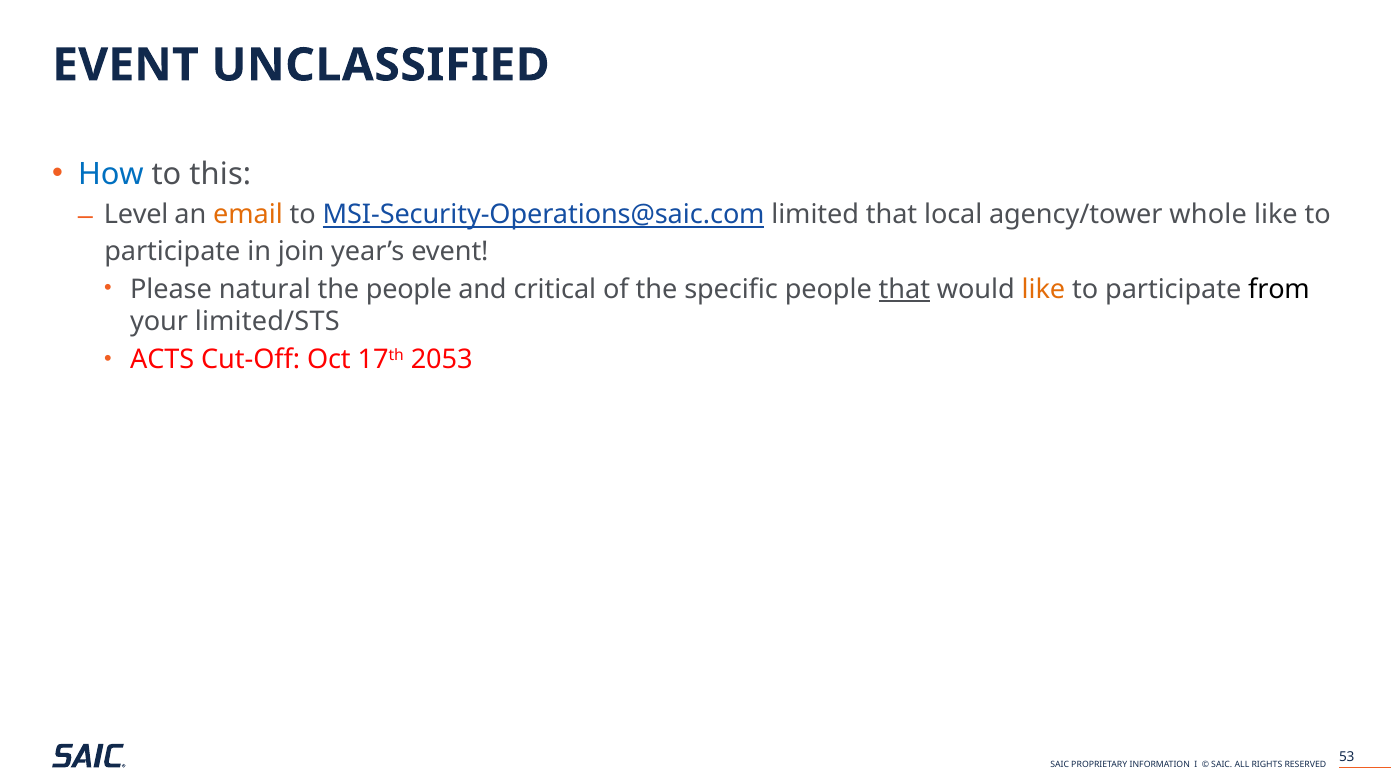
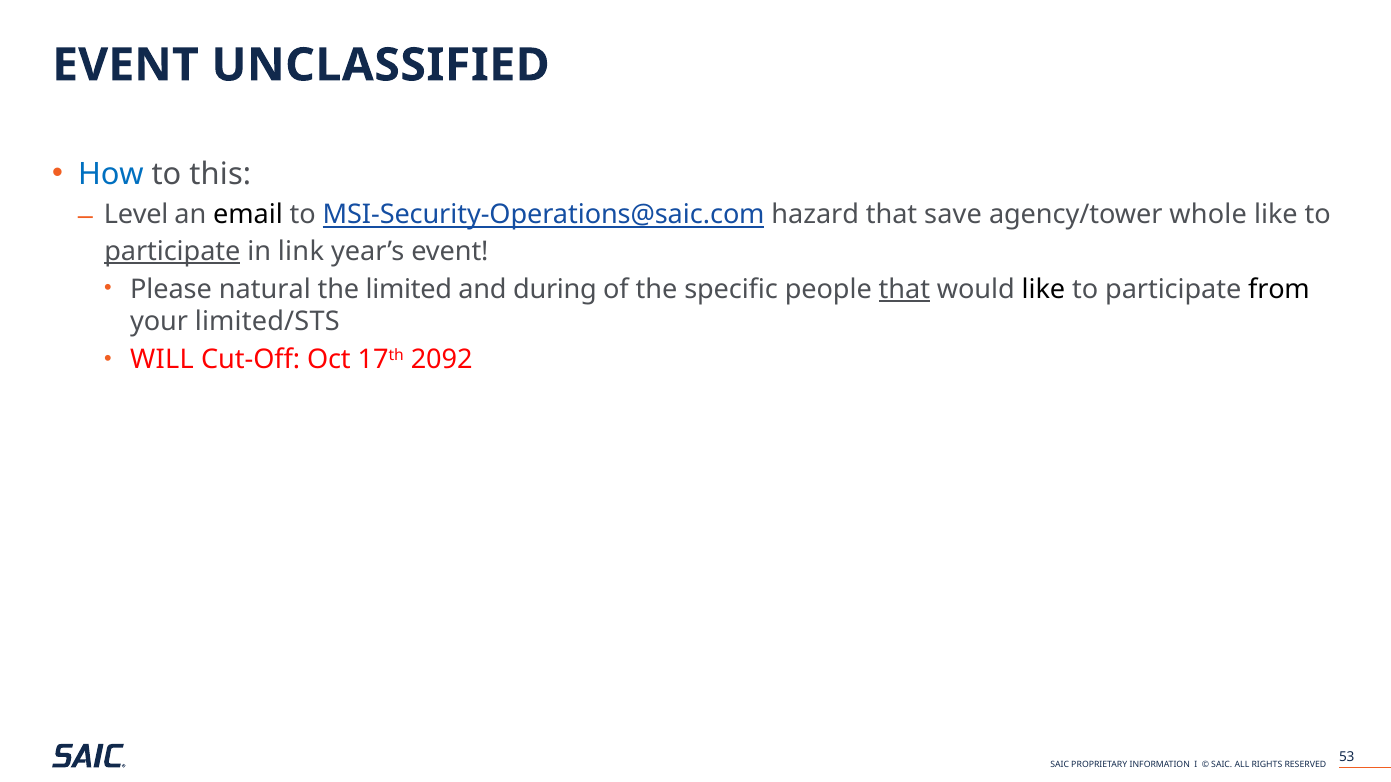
email colour: orange -> black (248, 215)
limited: limited -> hazard (815, 215)
local: local -> save (953, 215)
participate underline: none -> present (172, 251)
join: join -> link (301, 251)
the people: people -> limited (409, 289)
critical: critical -> during (555, 289)
like colour: orange -> black (1043, 289)
ACTS: ACTS -> WILL (162, 360)
2053: 2053 -> 2092 (442, 360)
